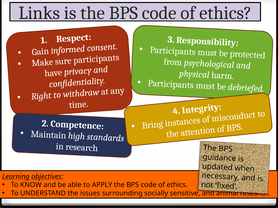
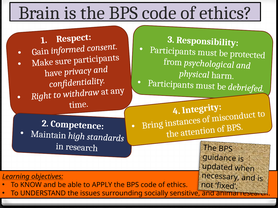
Links: Links -> Brain (39, 13)
